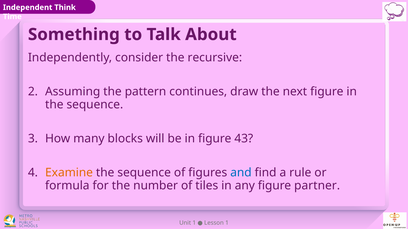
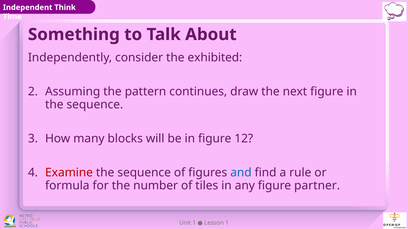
recursive: recursive -> exhibited (215, 58)
43: 43 -> 12 (244, 139)
Examine colour: orange -> red (69, 173)
